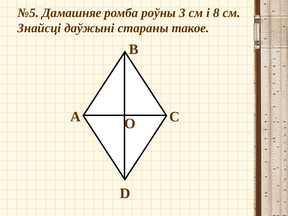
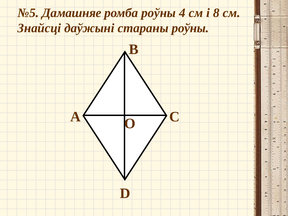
3: 3 -> 4 (182, 13)
стараны такое: такое -> роўны (190, 28)
